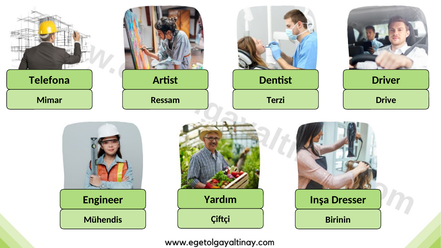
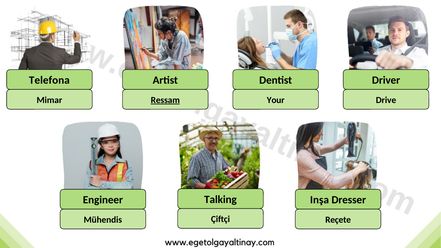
Ressam underline: none -> present (165, 100)
Terzi: Terzi -> Your (276, 100)
Yardım: Yardım -> Talking (220, 199)
Birinin: Birinin -> Reçete (338, 220)
